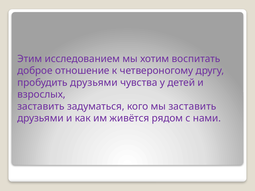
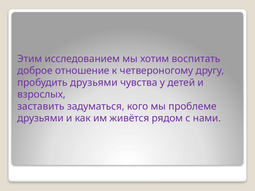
мы заставить: заставить -> проблеме (192, 107)
